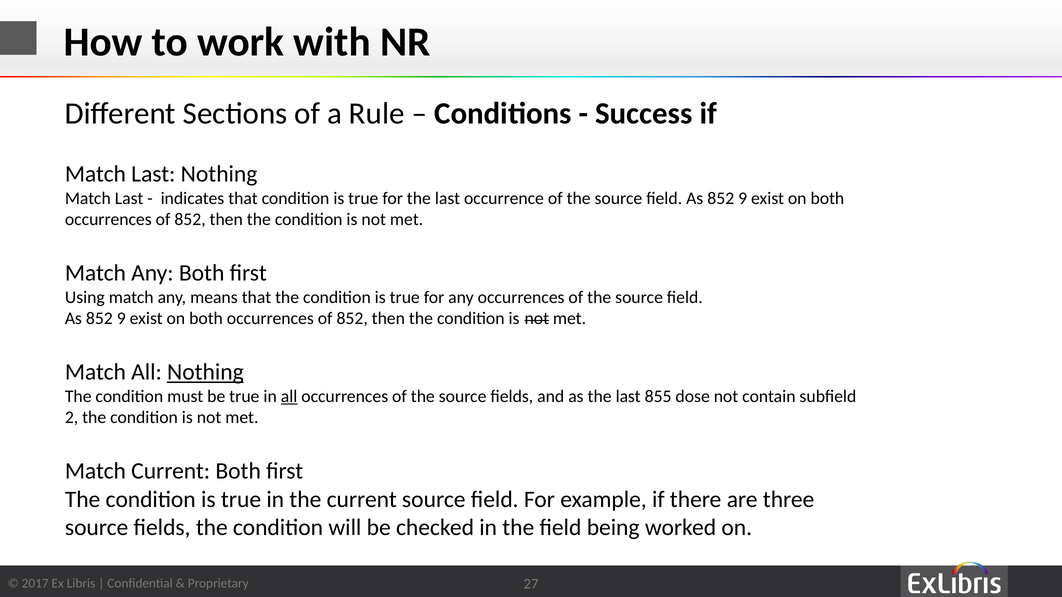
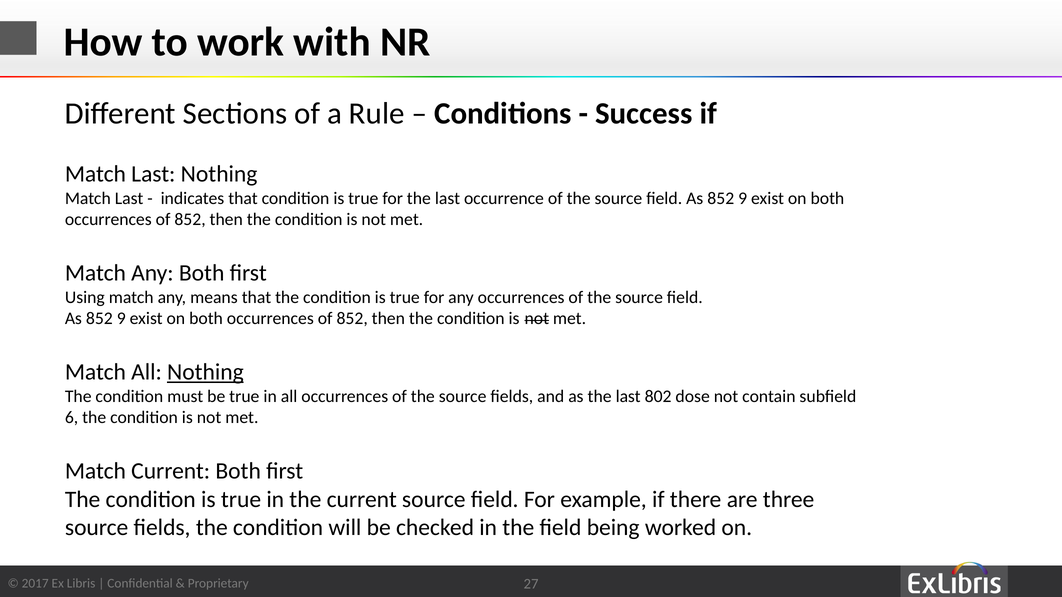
all underline: present -> none (289, 397)
855: 855 -> 802 (658, 397)
2: 2 -> 6 (72, 418)
